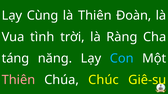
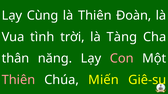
Ràng: Ràng -> Tàng (122, 37)
táng: táng -> thân (15, 59)
Con colour: light blue -> pink (122, 59)
Chúc: Chúc -> Miến (103, 80)
